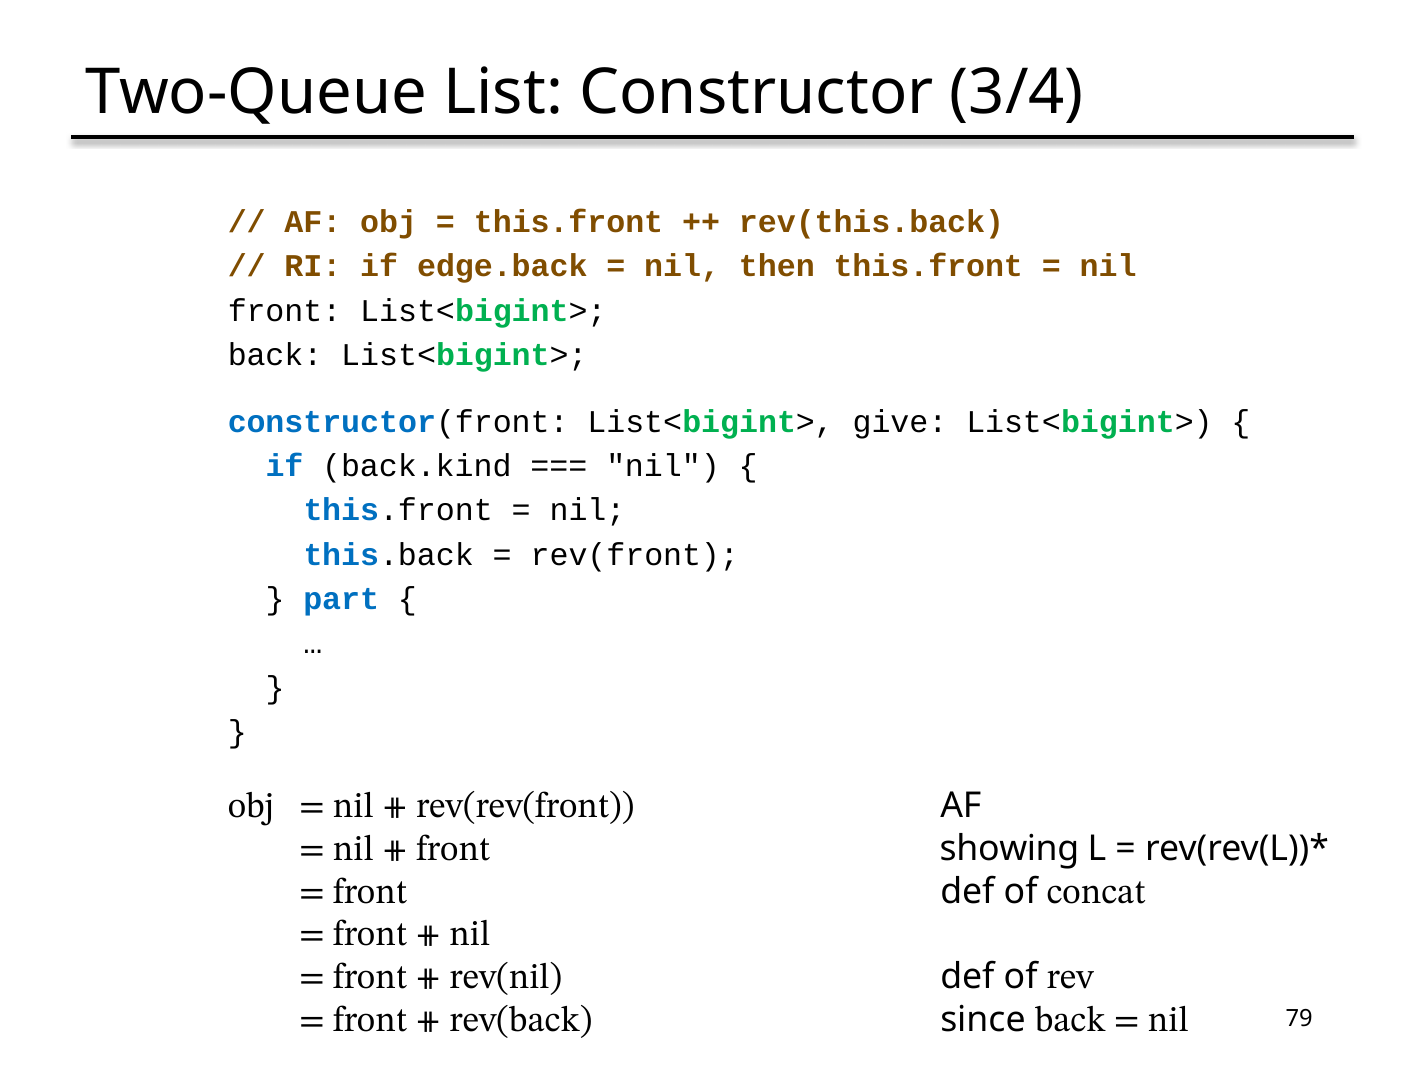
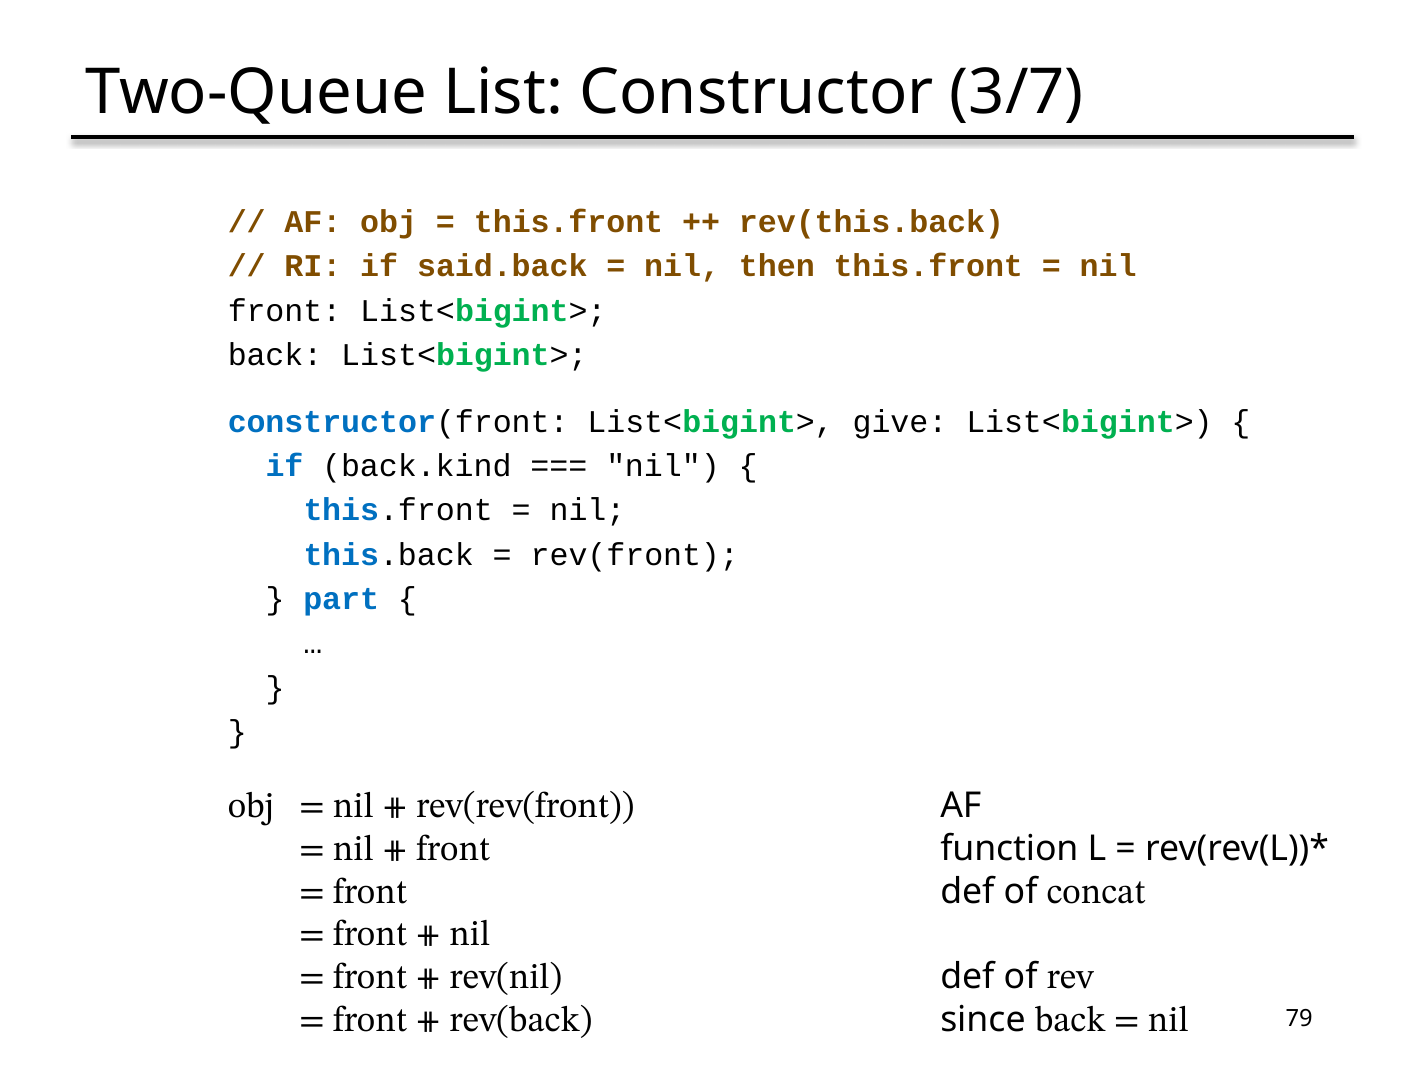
3/4: 3/4 -> 3/7 (1017, 92)
edge.back: edge.back -> said.back (502, 266)
showing: showing -> function (1009, 848)
